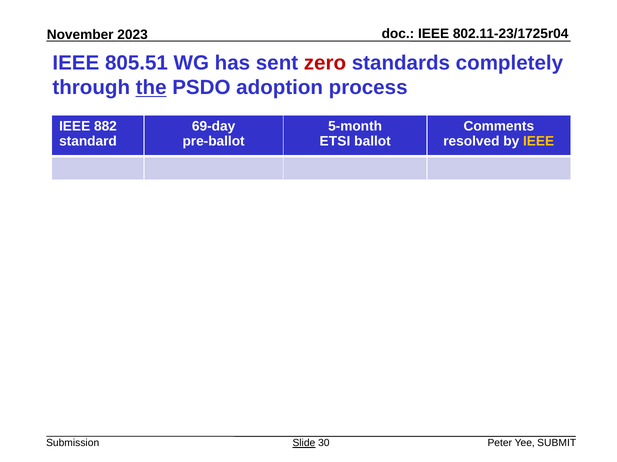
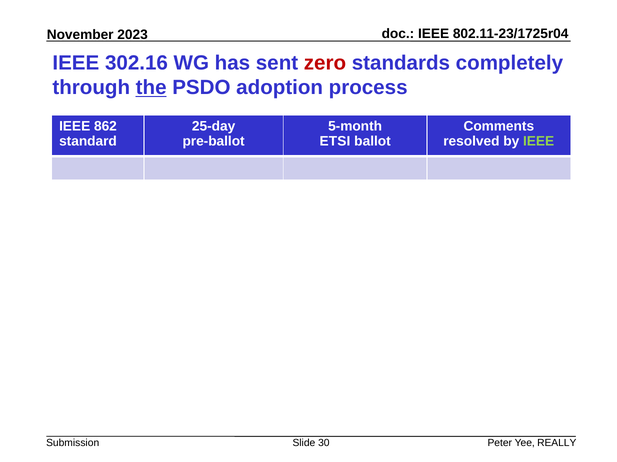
805.51: 805.51 -> 302.16 (136, 63)
882: 882 -> 862 (105, 126)
69-day: 69-day -> 25-day (214, 126)
IEEE colour: yellow -> light green (539, 142)
Slide underline: present -> none (304, 444)
SUBMIT: SUBMIT -> REALLY (557, 444)
